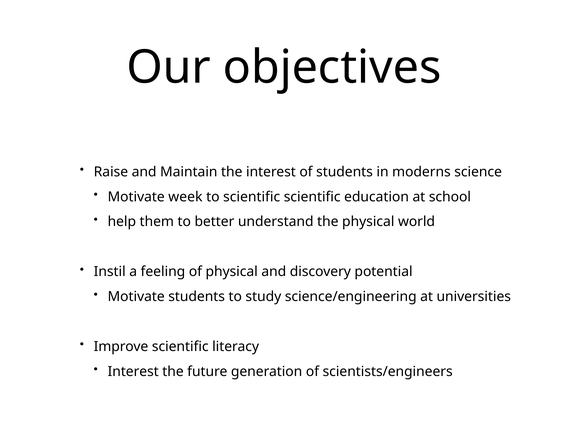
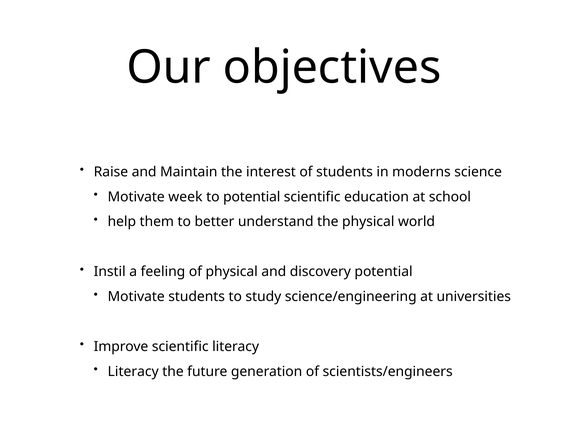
to scientific: scientific -> potential (252, 197)
Interest: Interest -> Literacy (133, 371)
